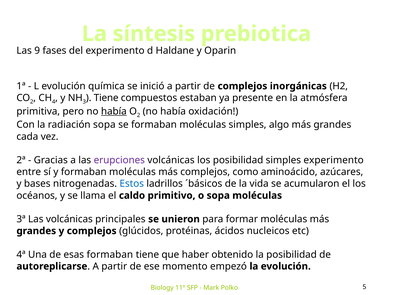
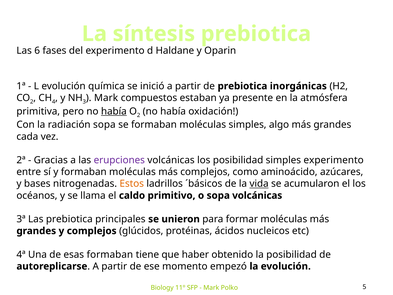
9: 9 -> 6 (37, 51)
de complejos: complejos -> prebiotica (242, 86)
Tiene: Tiene -> Mark (106, 98)
Estos colour: blue -> orange (132, 184)
vida underline: none -> present (259, 184)
sopa moléculas: moléculas -> volcánicas (257, 195)
Las volcánicas: volcánicas -> prebiotica (69, 219)
